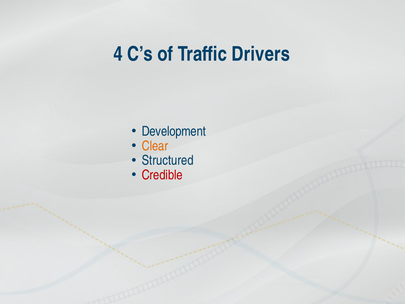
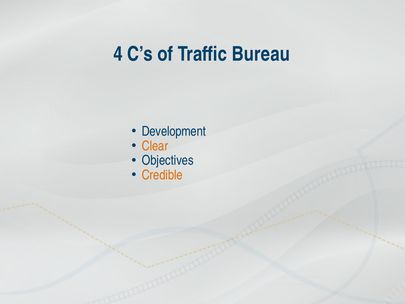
Drivers: Drivers -> Bureau (261, 54)
Structured: Structured -> Objectives (168, 160)
Credible colour: red -> orange (162, 175)
